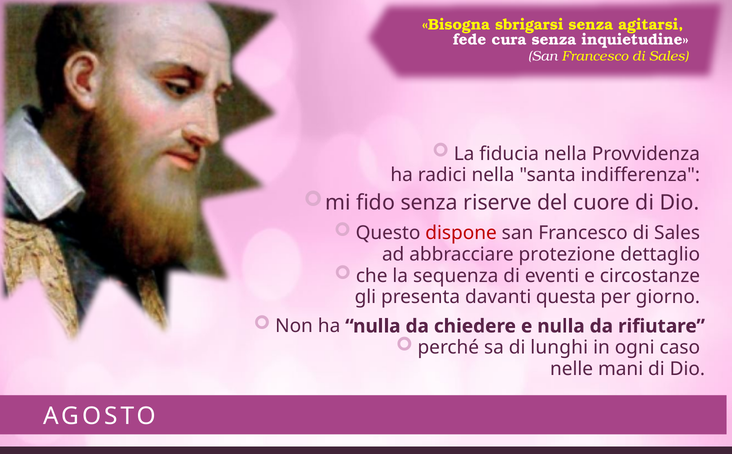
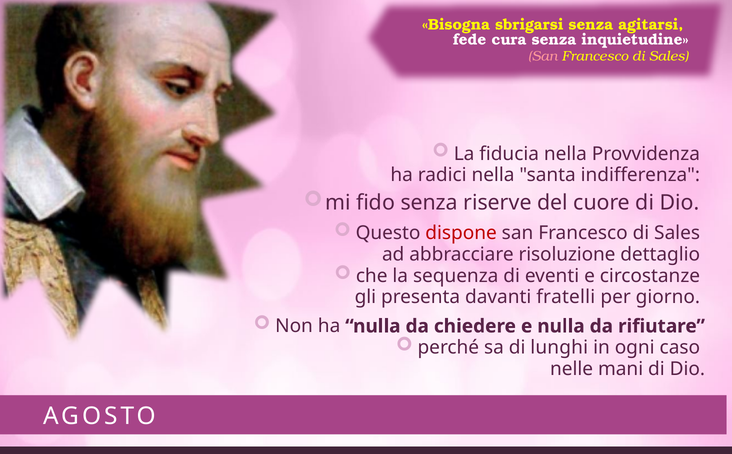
San colour: white -> pink (543, 56)
protezione: protezione -> risoluzione (567, 254)
questa: questa -> fratelli (566, 297)
